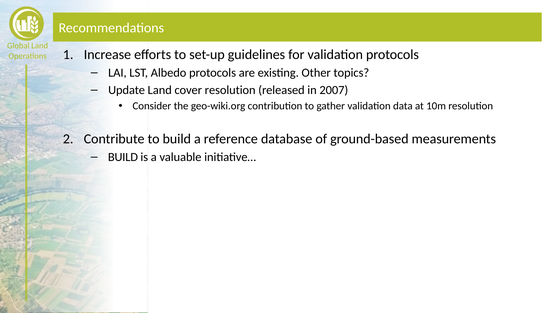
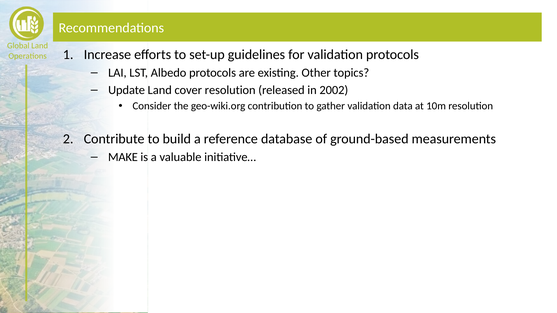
2007: 2007 -> 2002 (334, 90)
BUILD: BUILD -> MAKE (123, 157)
